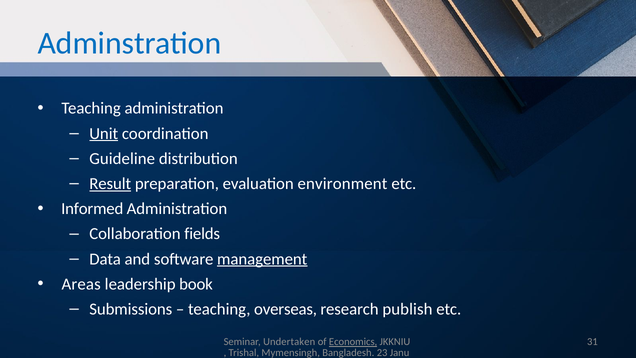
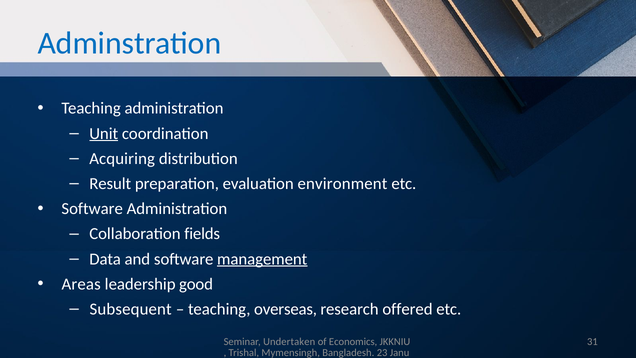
Guideline: Guideline -> Acquiring (122, 158)
Result underline: present -> none (110, 184)
Informed: Informed -> Software (92, 209)
book: book -> good (196, 284)
Submissions: Submissions -> Subsequent (131, 309)
publish: publish -> offered (408, 309)
Economics underline: present -> none (353, 342)
